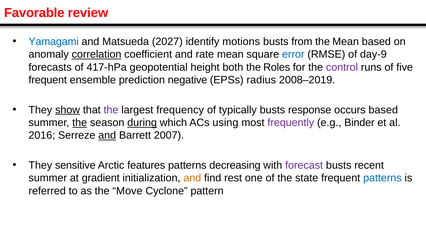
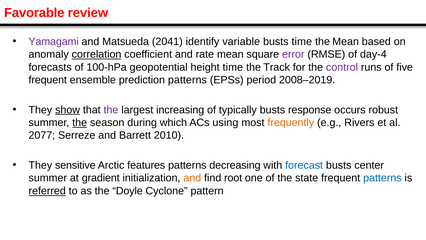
Yamagami colour: blue -> purple (54, 42)
2027: 2027 -> 2041 (167, 42)
motions: motions -> variable (241, 42)
busts from: from -> time (302, 42)
error colour: blue -> purple (293, 54)
day-9: day-9 -> day-4 (373, 54)
417-hPa: 417-hPa -> 100-hPa (107, 67)
height both: both -> time (233, 67)
Roles: Roles -> Track (277, 67)
prediction negative: negative -> patterns (187, 80)
radius: radius -> period (261, 80)
frequency: frequency -> increasing (180, 110)
occurs based: based -> robust (383, 110)
during underline: present -> none (142, 122)
frequently colour: purple -> orange (291, 122)
Binder: Binder -> Rivers (359, 122)
2016: 2016 -> 2077 (42, 135)
and underline: present -> none (107, 135)
2007: 2007 -> 2010 (169, 135)
forecast colour: purple -> blue (304, 165)
recent: recent -> center (369, 165)
rest: rest -> root (233, 178)
referred underline: none -> present (47, 191)
Move: Move -> Doyle (128, 191)
